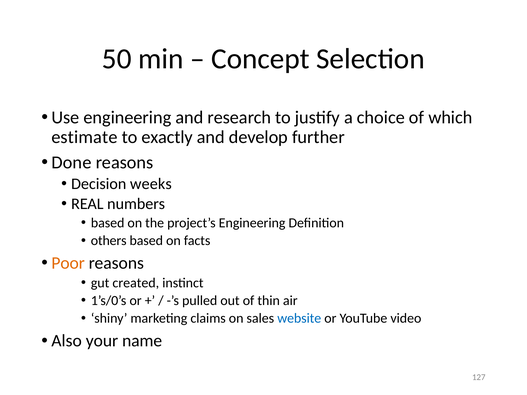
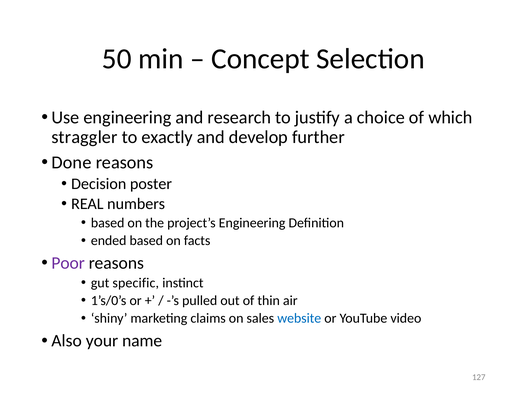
estimate: estimate -> straggler (84, 137)
weeks: weeks -> poster (151, 184)
others: others -> ended (109, 241)
Poor colour: orange -> purple (68, 263)
created: created -> specific (136, 283)
